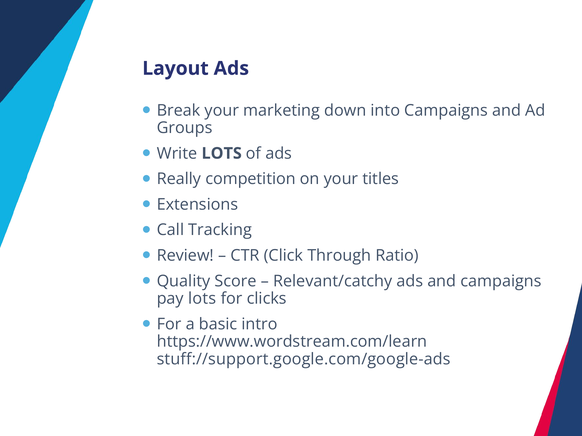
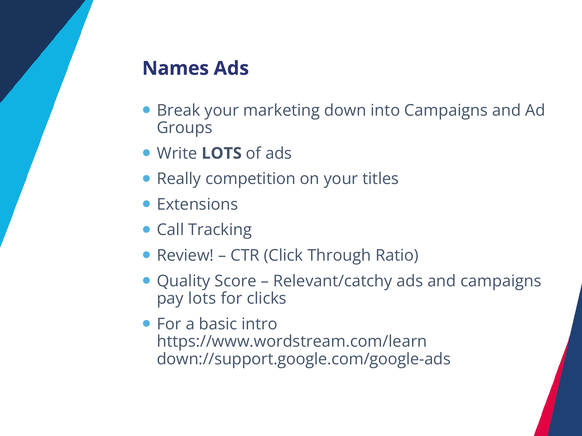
Layout: Layout -> Names (176, 68)
stuff://support.google.com/google-ads: stuff://support.google.com/google-ads -> down://support.google.com/google-ads (304, 359)
